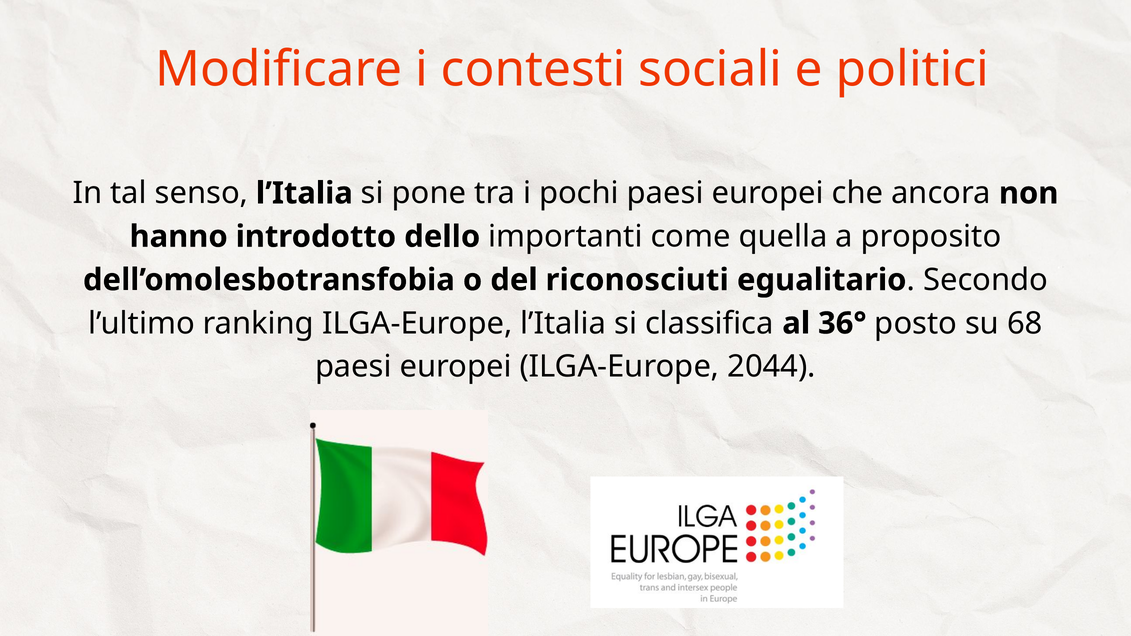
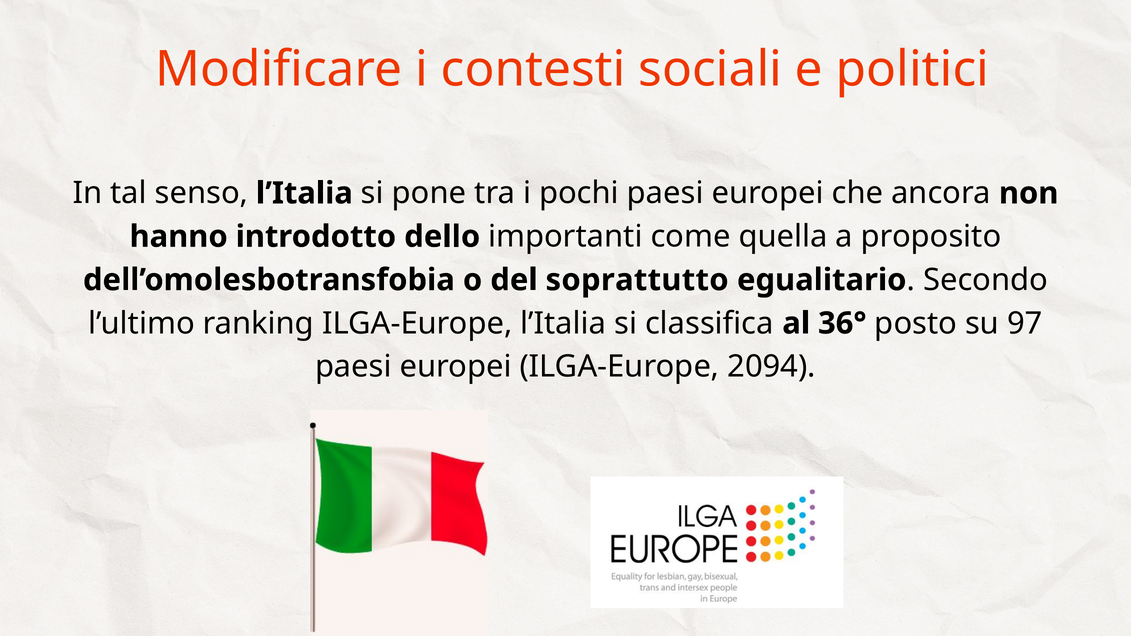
riconosciuti: riconosciuti -> soprattutto (637, 280)
68: 68 -> 97 (1025, 323)
2044: 2044 -> 2094 (771, 367)
